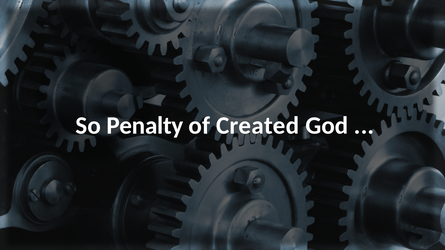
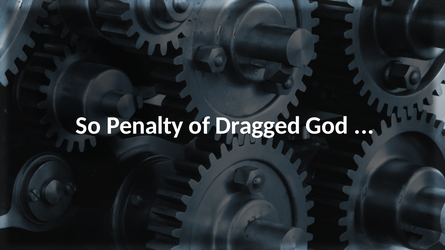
Created: Created -> Dragged (258, 126)
